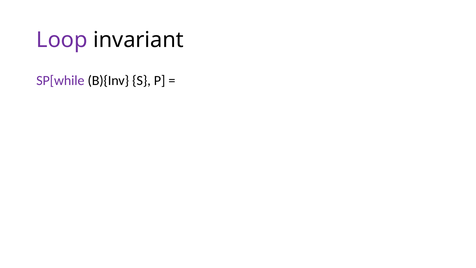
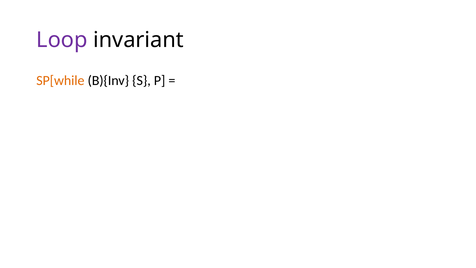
SP[while colour: purple -> orange (60, 80)
